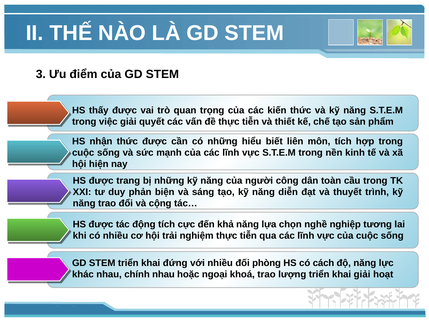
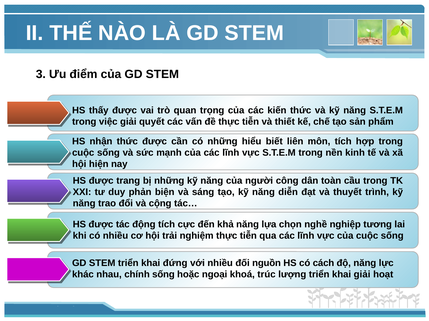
phòng: phòng -> nguồn (267, 264)
chính nhau: nhau -> sống (163, 275)
khoá trao: trao -> trúc (266, 275)
